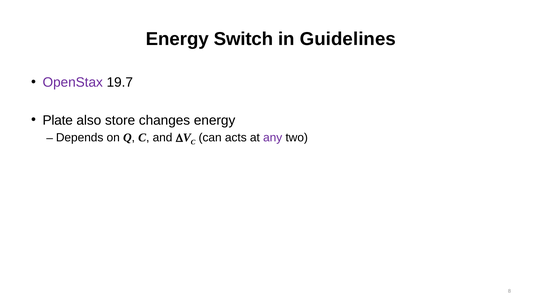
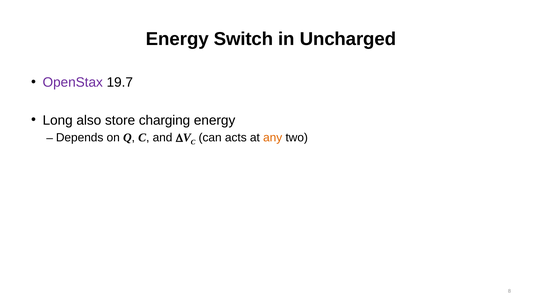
Guidelines: Guidelines -> Uncharged (348, 39)
Plate: Plate -> Long (58, 120)
changes: changes -> charging (165, 120)
any colour: purple -> orange (273, 138)
